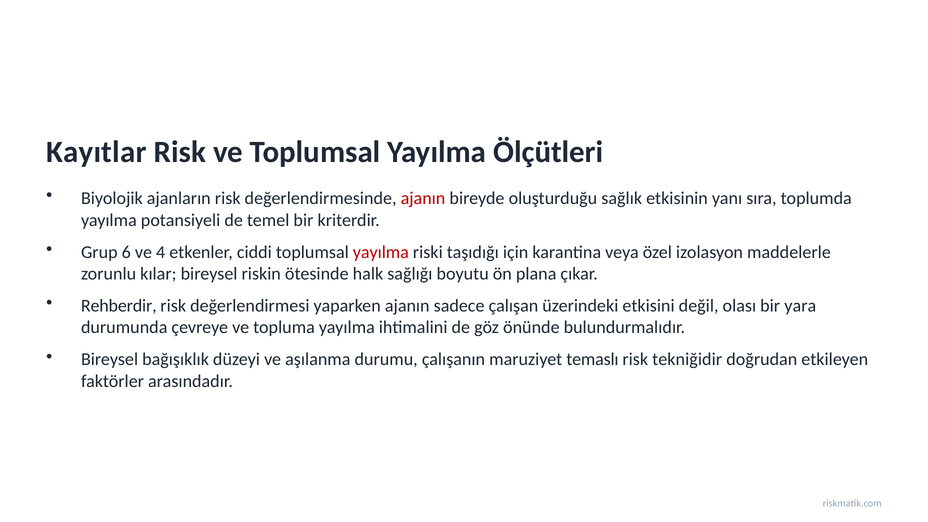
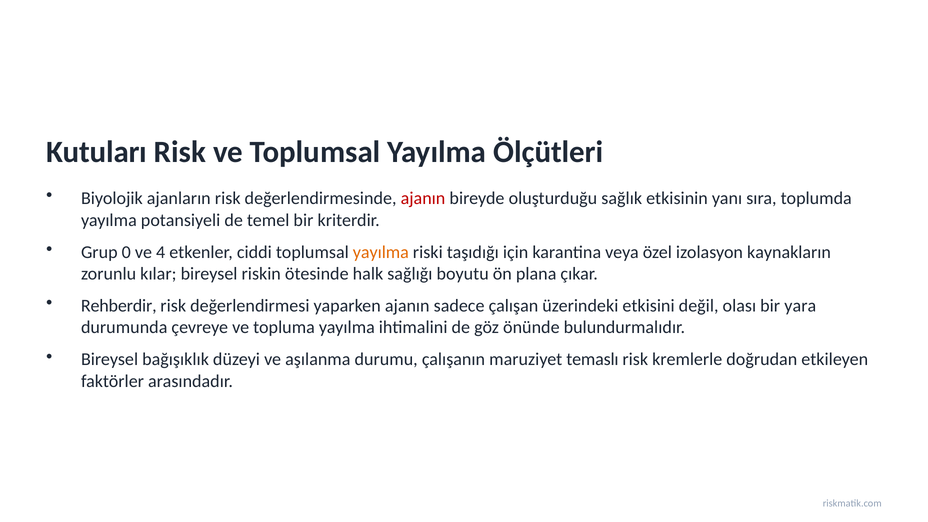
Kayıtlar: Kayıtlar -> Kutuları (97, 152)
6: 6 -> 0 (126, 252)
yayılma colour: red -> orange (381, 252)
maddelerle: maddelerle -> kaynakların (789, 252)
tekniğidir: tekniğidir -> kremlerle (687, 360)
